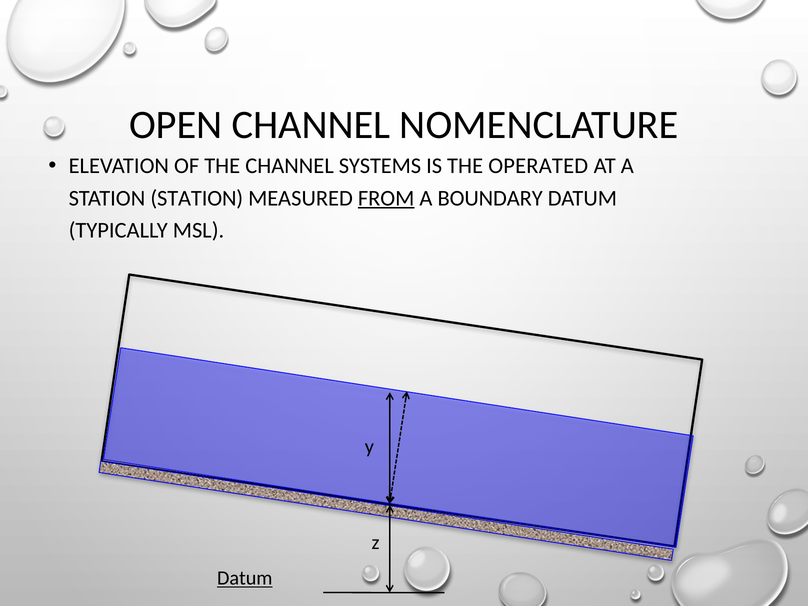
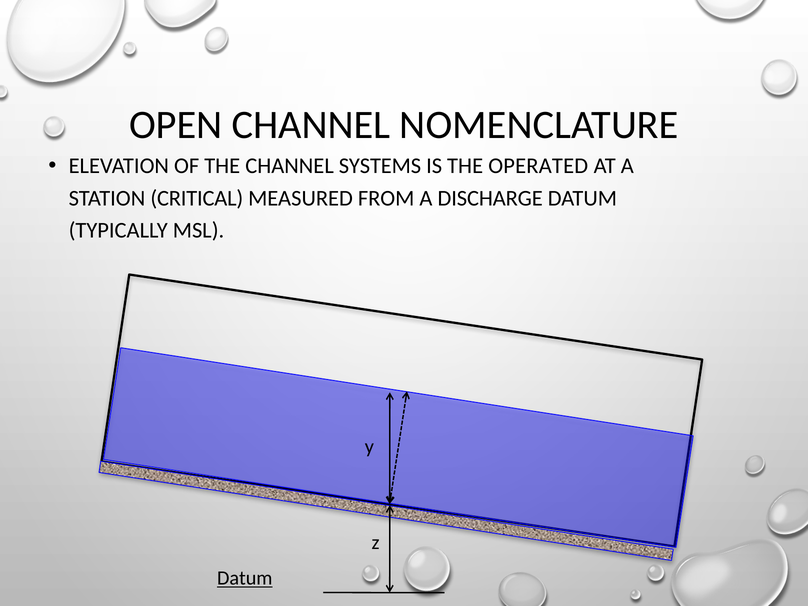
STATION STATION: STATION -> CRITICAL (197, 198)
FROM underline: present -> none (386, 198)
BOUNDARY: BOUNDARY -> DISCHARGE (490, 198)
